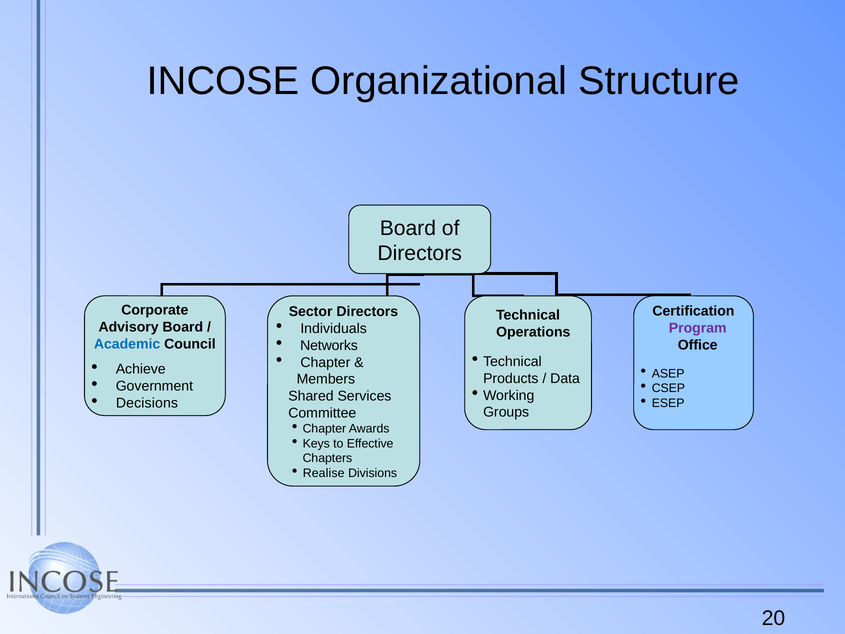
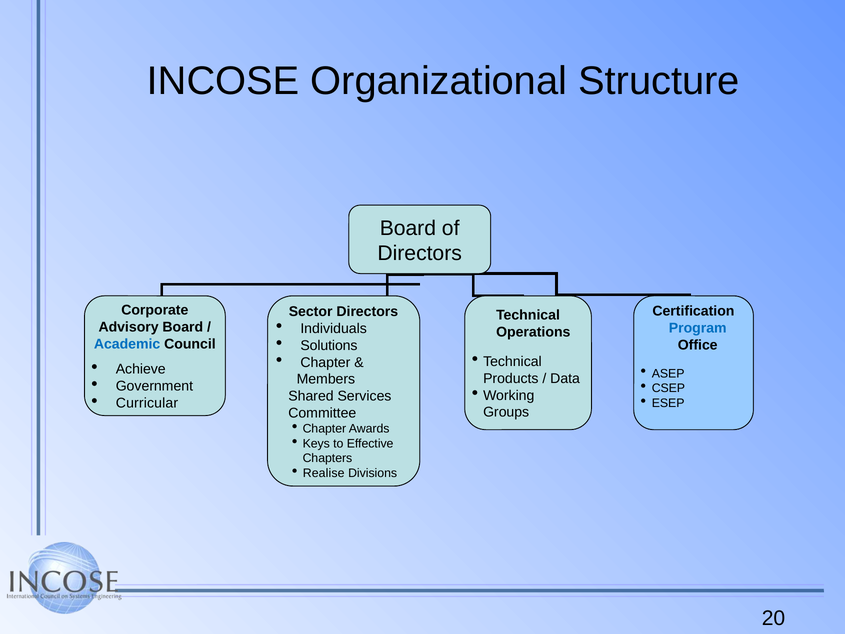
Program colour: purple -> blue (698, 328)
Networks: Networks -> Solutions (329, 345)
Decisions: Decisions -> Curricular (147, 403)
